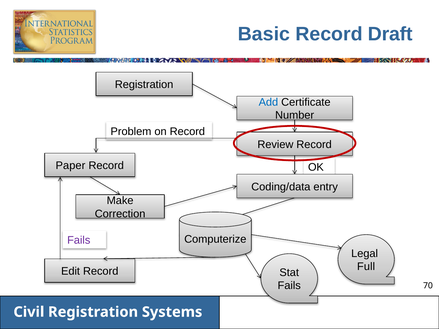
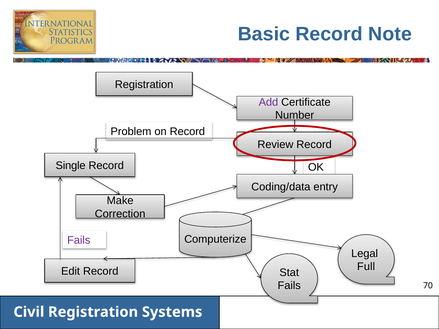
Draft: Draft -> Note (390, 34)
Add colour: blue -> purple (268, 102)
Paper: Paper -> Single (71, 166)
